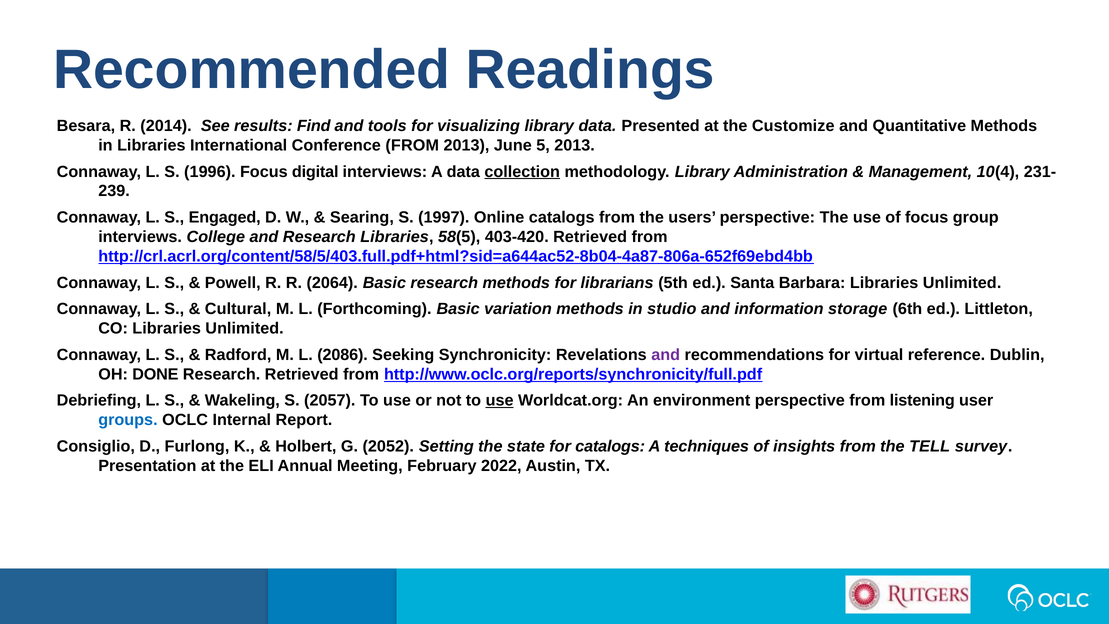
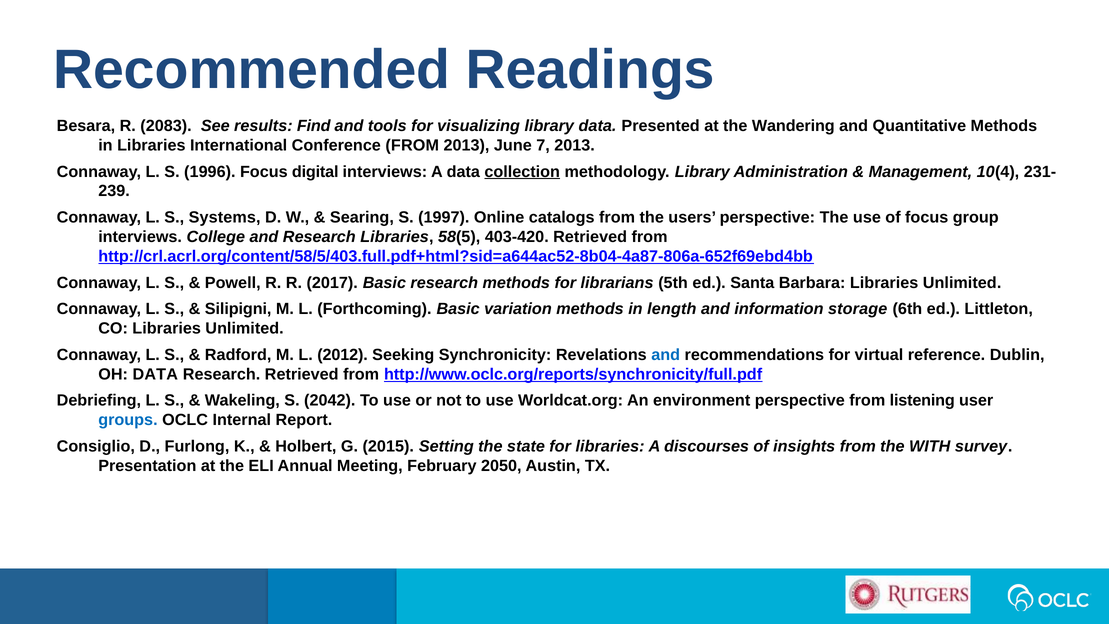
2014: 2014 -> 2083 (166, 126)
Customize: Customize -> Wandering (793, 126)
5: 5 -> 7 (543, 145)
Engaged: Engaged -> Systems (225, 217)
2064: 2064 -> 2017 (332, 283)
Cultural: Cultural -> Silipigni (238, 309)
studio: studio -> length (672, 309)
2086: 2086 -> 2012 (343, 355)
and colour: purple -> blue (666, 355)
OH DONE: DONE -> DATA (155, 374)
2057: 2057 -> 2042 (330, 401)
use underline: present -> none (500, 401)
2052: 2052 -> 2015 (388, 446)
for catalogs: catalogs -> libraries (610, 446)
techniques: techniques -> discourses (707, 446)
TELL: TELL -> WITH (930, 446)
2022: 2022 -> 2050 (501, 466)
